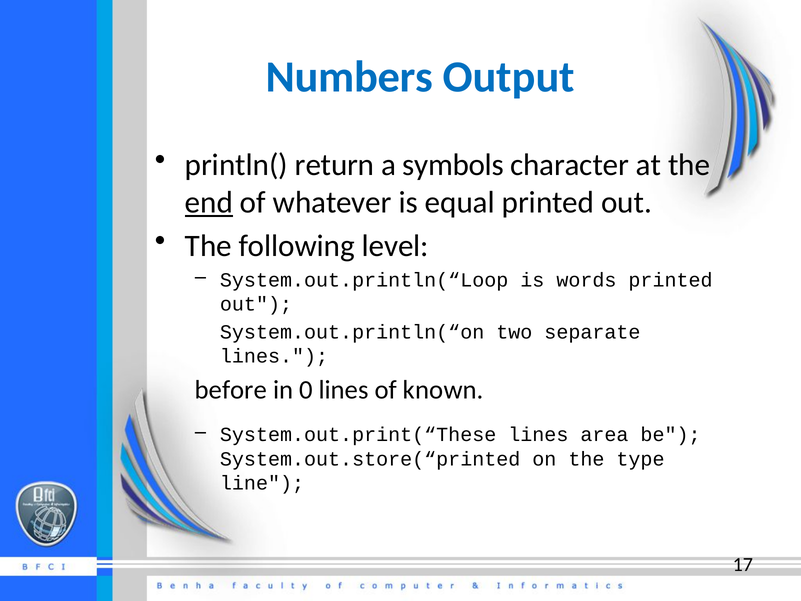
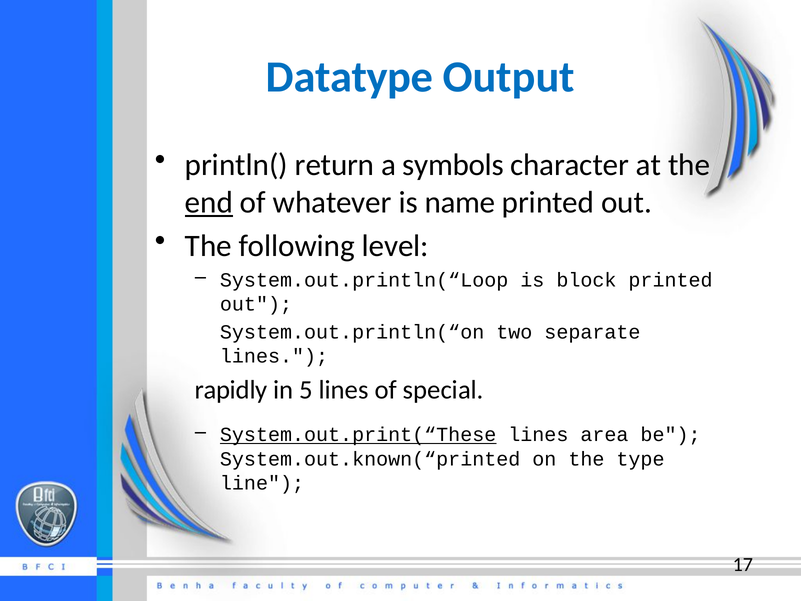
Numbers: Numbers -> Datatype (349, 77)
equal: equal -> name (460, 202)
words: words -> block (586, 280)
before: before -> rapidly (231, 390)
0: 0 -> 5 (306, 390)
known: known -> special (443, 390)
System.out.print(“These underline: none -> present (358, 435)
System.out.store(“printed: System.out.store(“printed -> System.out.known(“printed (370, 459)
